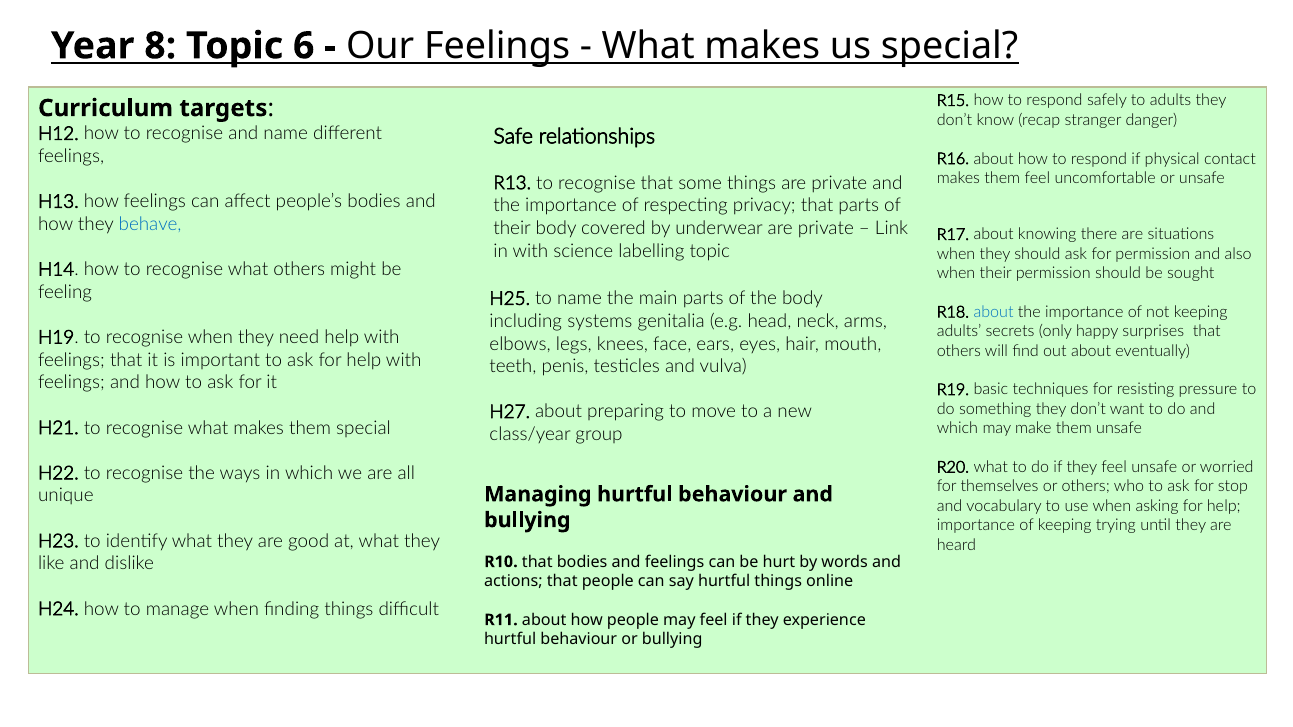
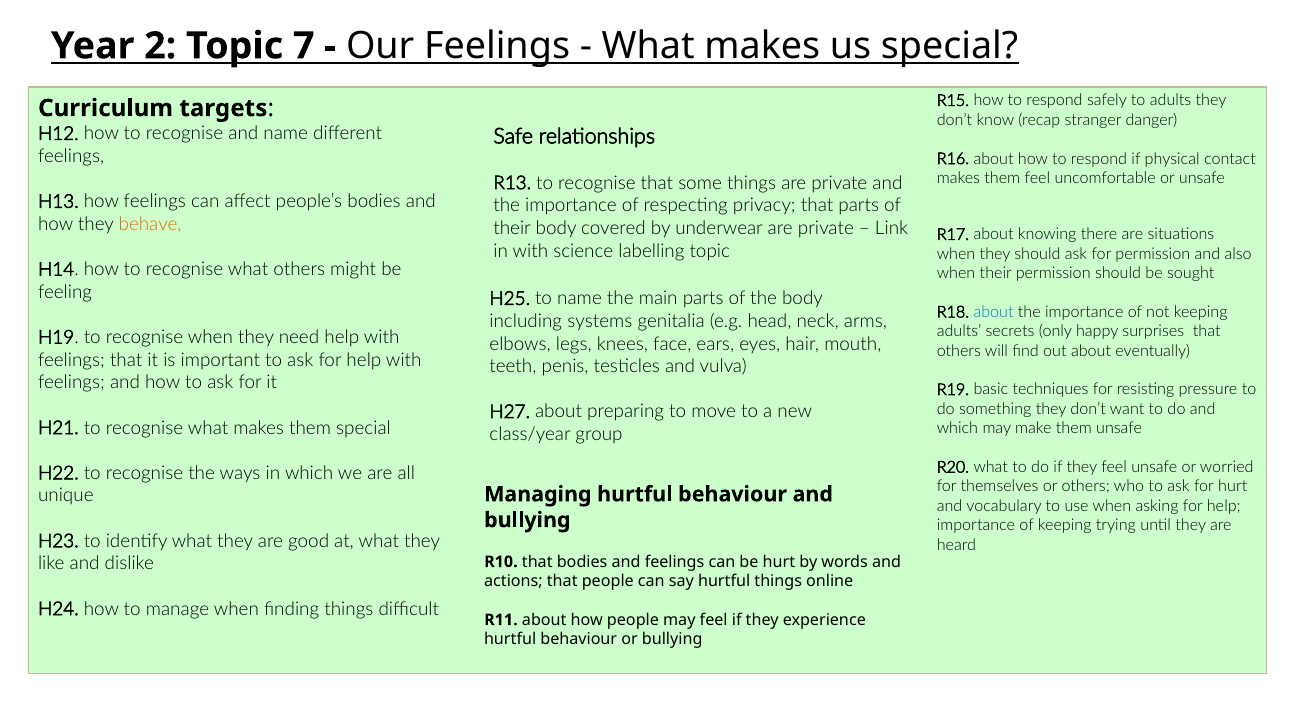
8: 8 -> 2 (160, 46)
6: 6 -> 7 (304, 46)
behave colour: blue -> orange (150, 224)
for stop: stop -> hurt (1233, 487)
